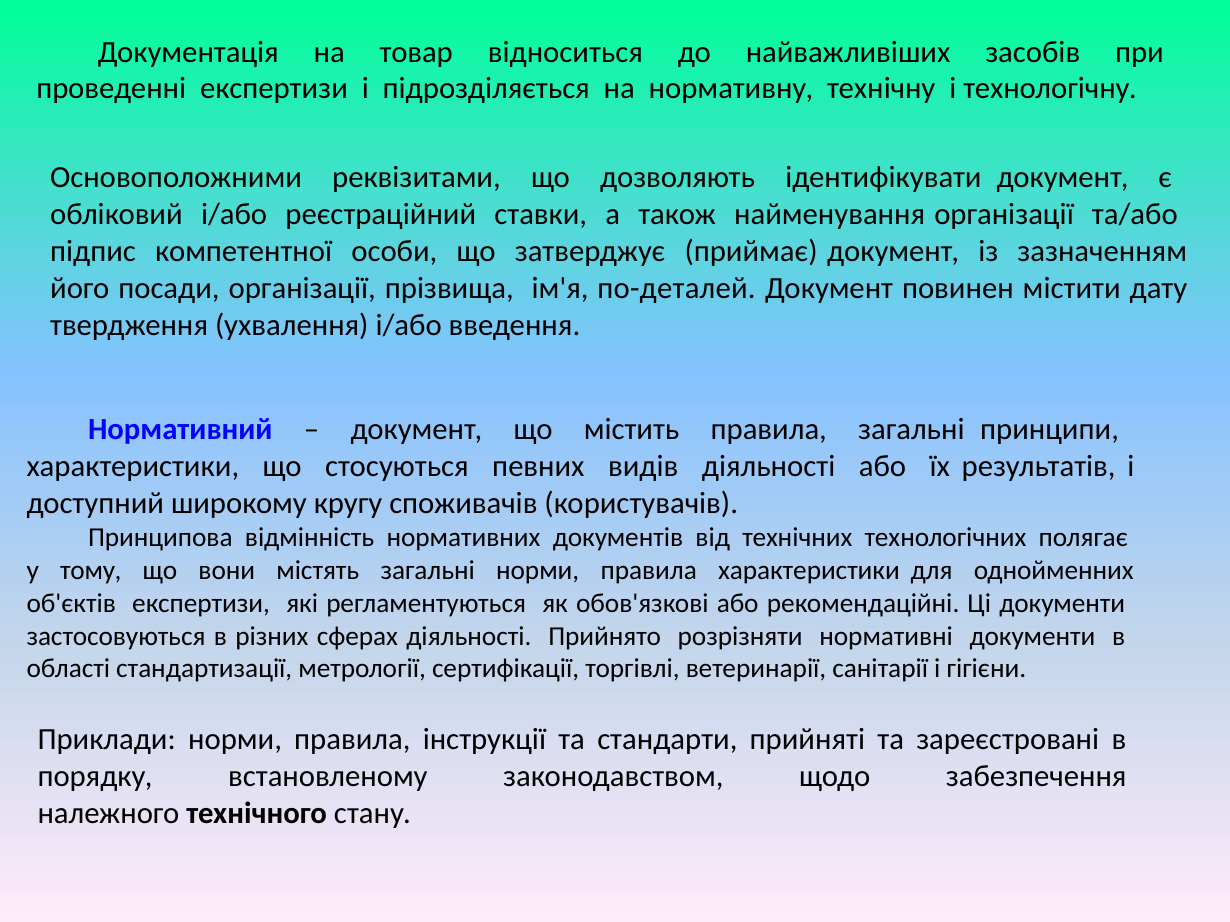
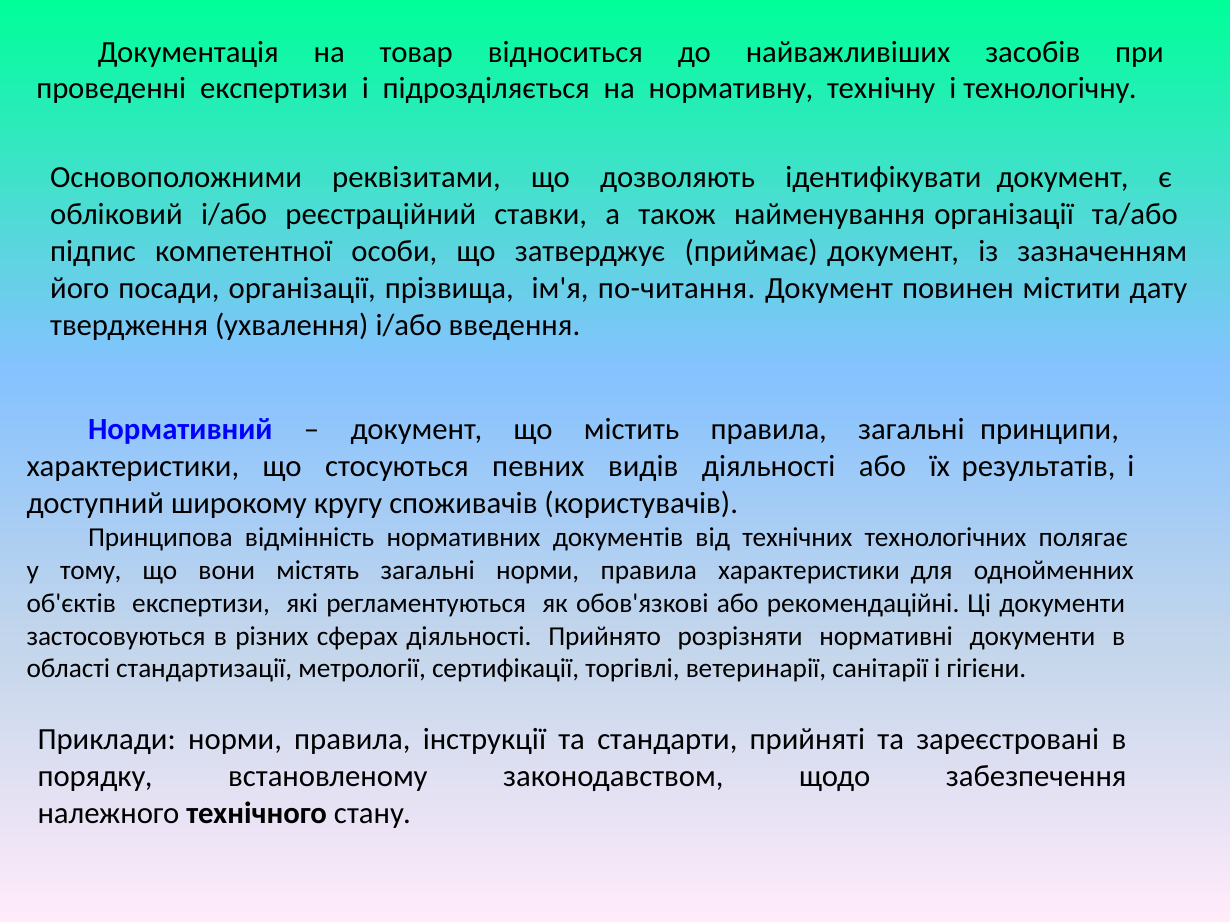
по-деталей: по-деталей -> по-читання (677, 289)
